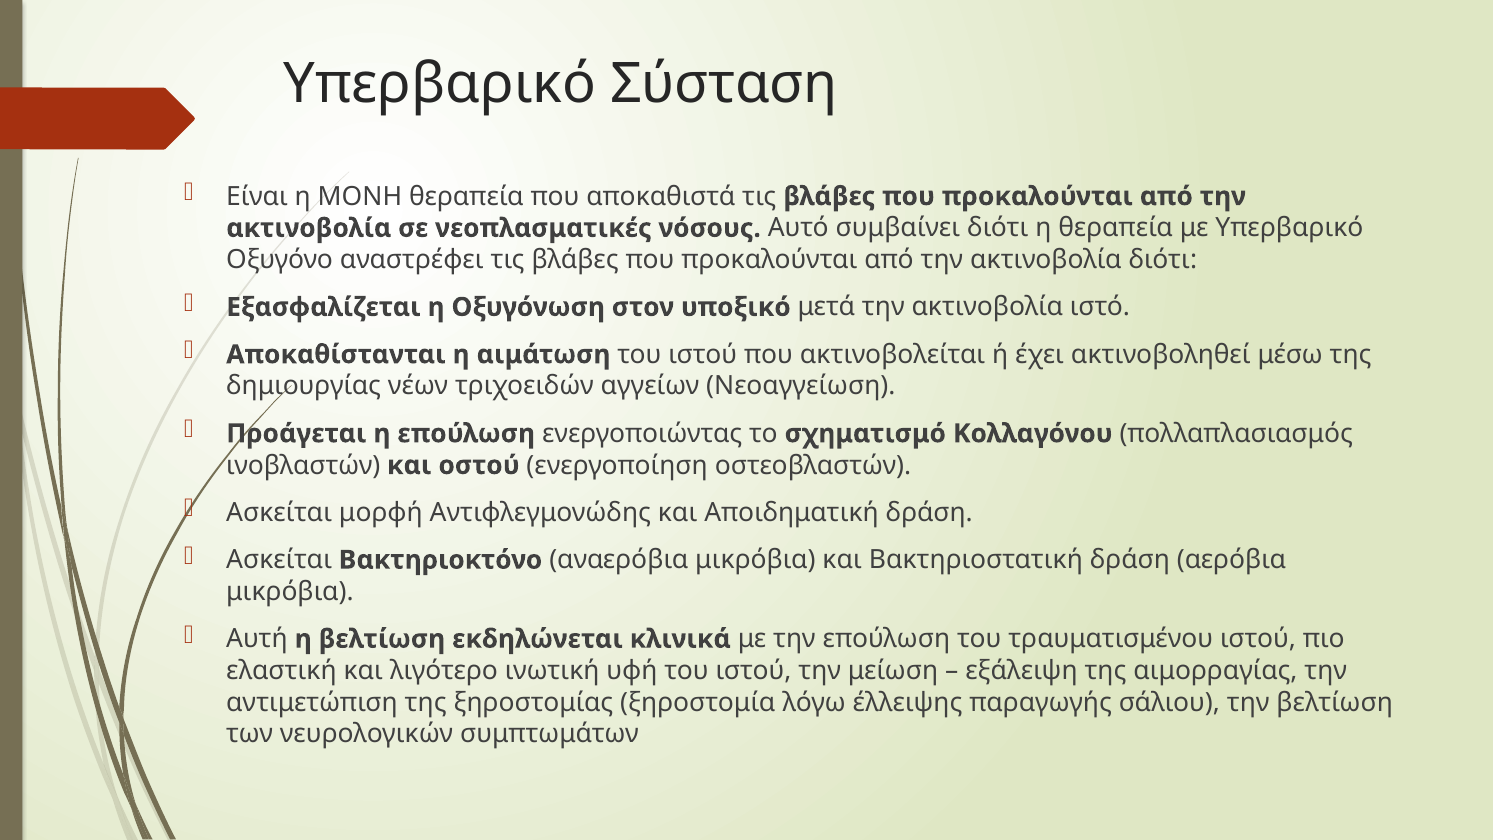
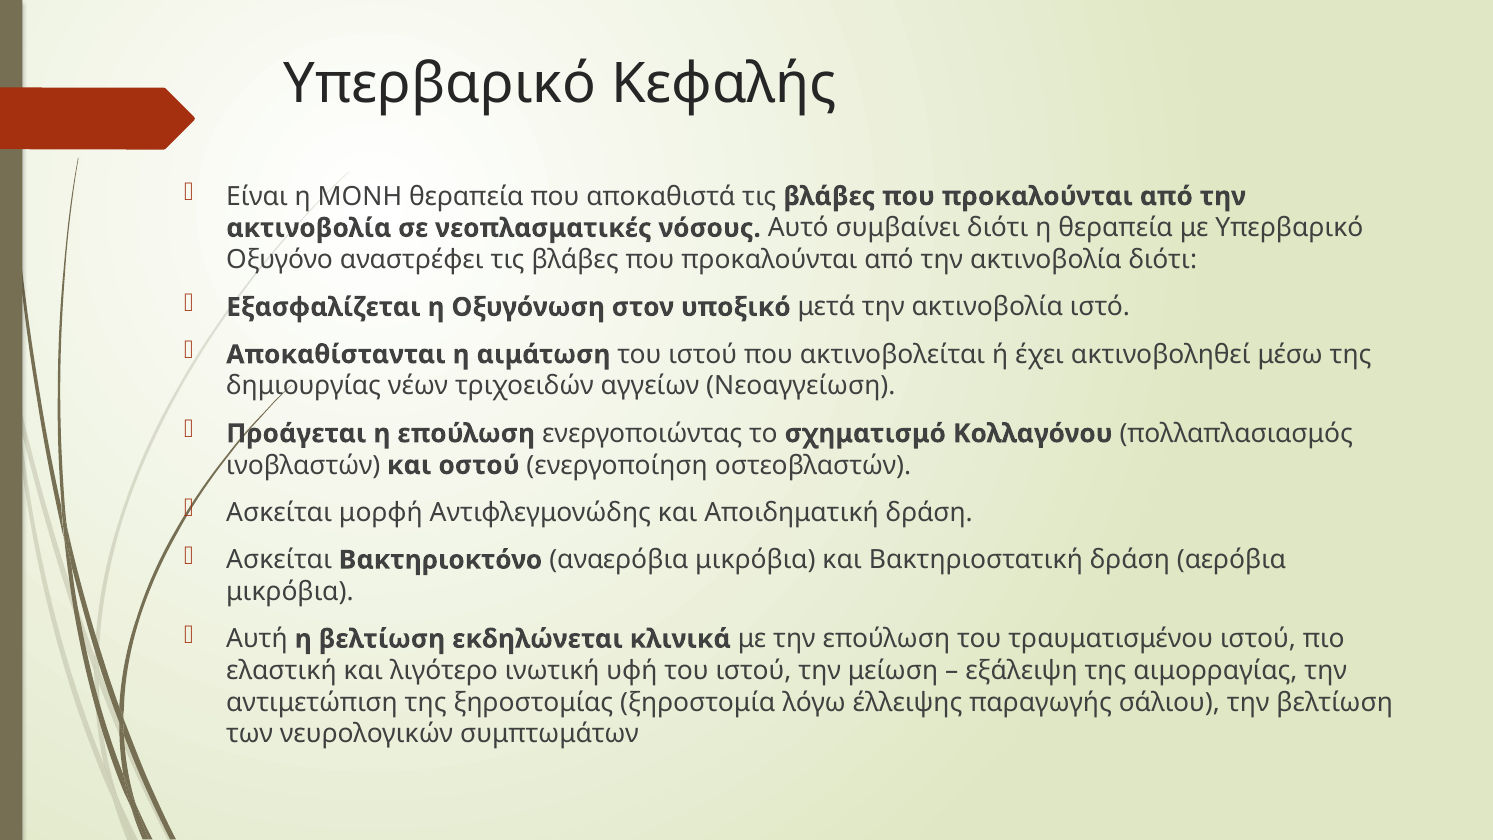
Σύσταση: Σύσταση -> Κεφαλής (724, 84)
